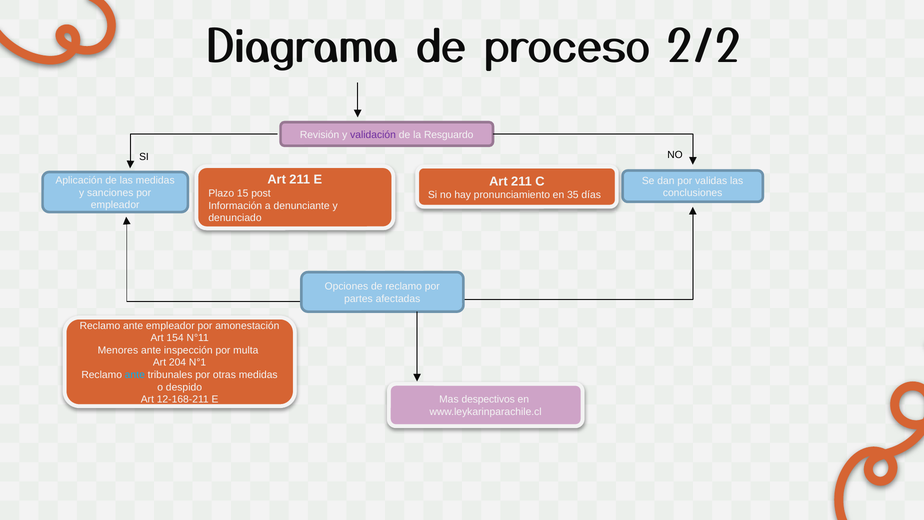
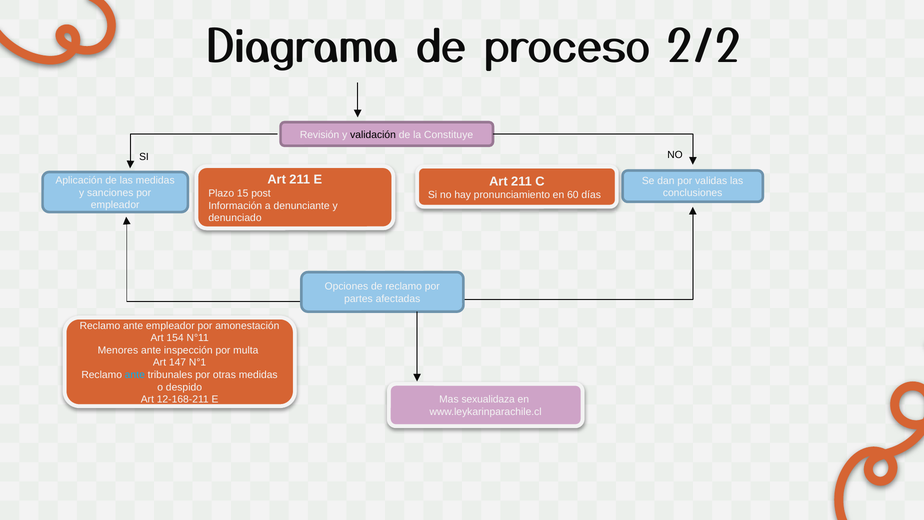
validación colour: purple -> black (373, 135)
Resguardo: Resguardo -> Constituye (449, 135)
35: 35 -> 60 (573, 195)
204: 204 -> 147 (177, 362)
despectivos: despectivos -> sexualidaza (488, 399)
